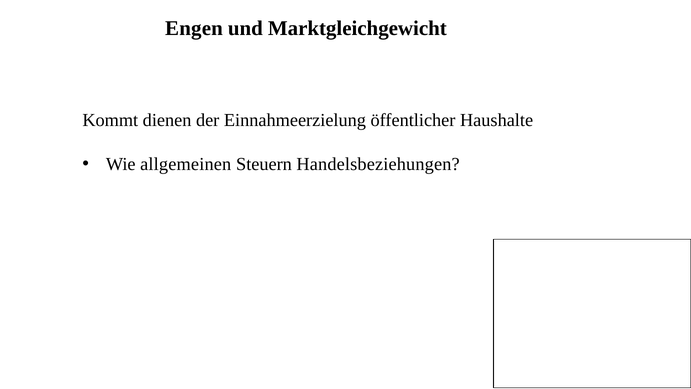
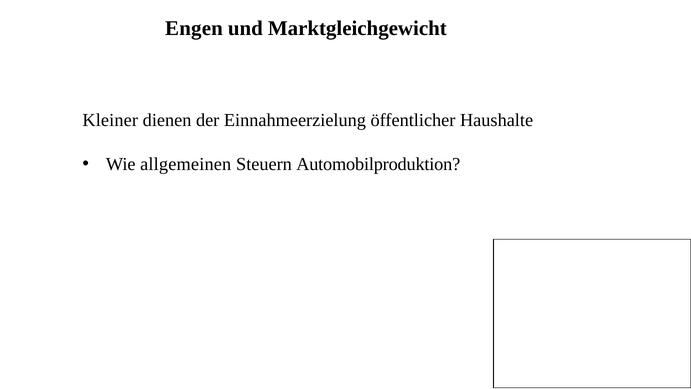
Kommt: Kommt -> Kleiner (110, 120)
Handelsbeziehungen: Handelsbeziehungen -> Automobilproduktion (378, 164)
